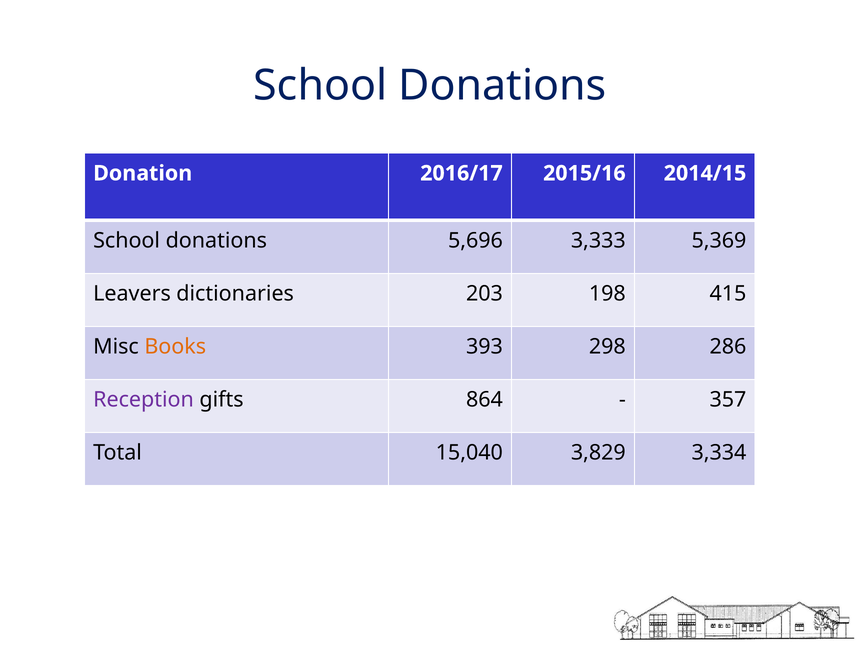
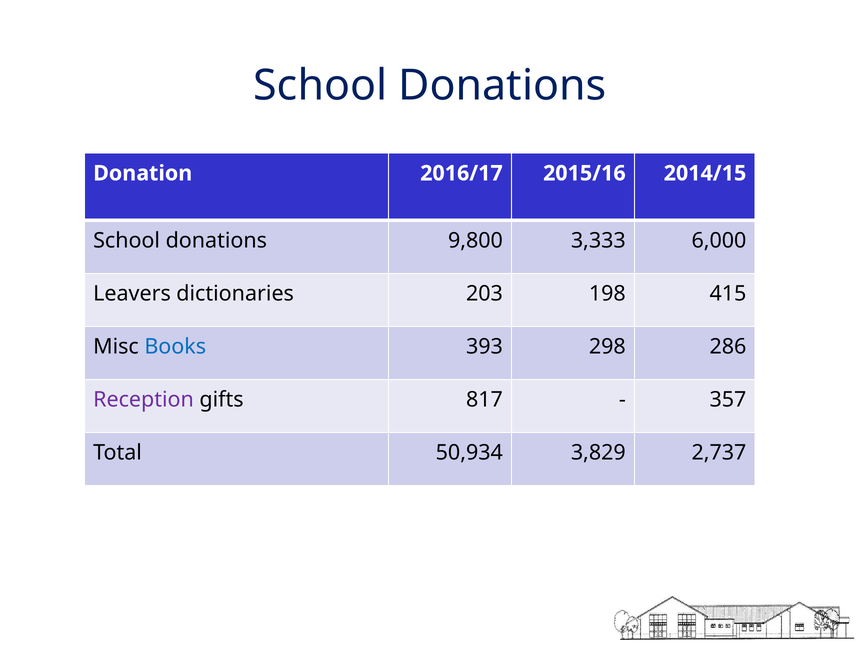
5,696: 5,696 -> 9,800 (475, 240)
5,369: 5,369 -> 6,000 (719, 240)
Books colour: orange -> blue (175, 347)
864: 864 -> 817 (485, 400)
15,040: 15,040 -> 50,934 (469, 453)
3,334: 3,334 -> 2,737 (719, 453)
